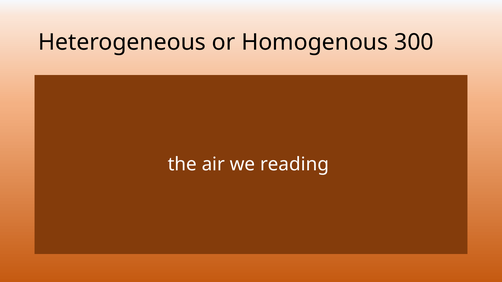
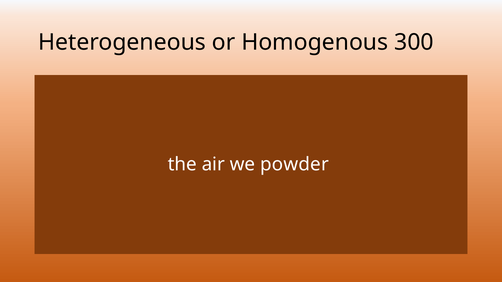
reading: reading -> powder (295, 165)
